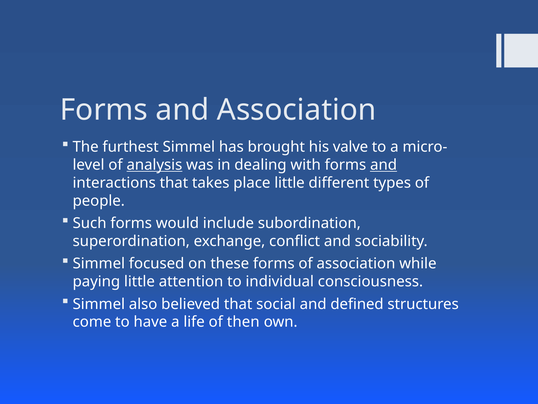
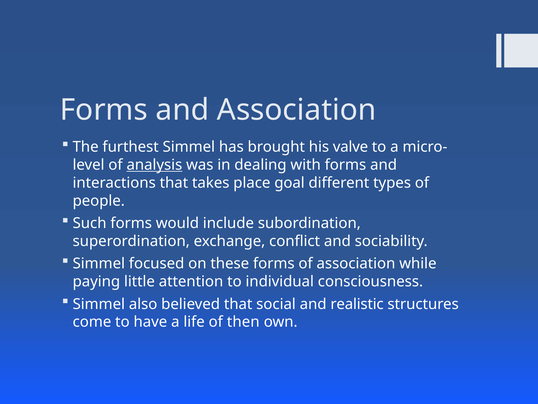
and underline: present -> none (384, 165)
place little: little -> goal (289, 183)
defined: defined -> realistic (357, 304)
